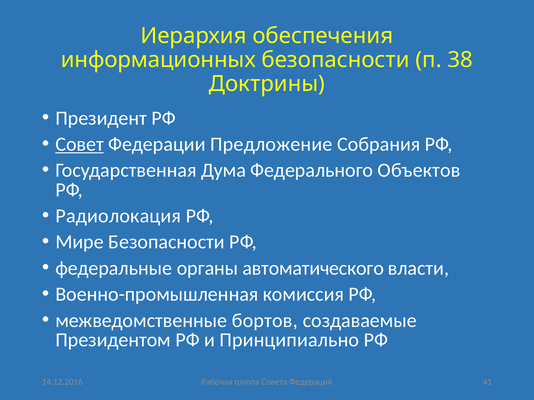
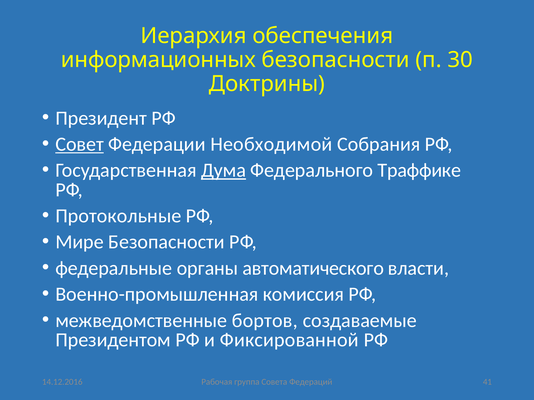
38: 38 -> 30 (460, 60)
Предложение: Предложение -> Необходимой (271, 144)
Дума underline: none -> present (224, 171)
Объектов: Объектов -> Траффике (419, 171)
Радиолокация: Радиолокация -> Протокольные (118, 216)
Принципиально: Принципиально -> Фиксированной (289, 340)
